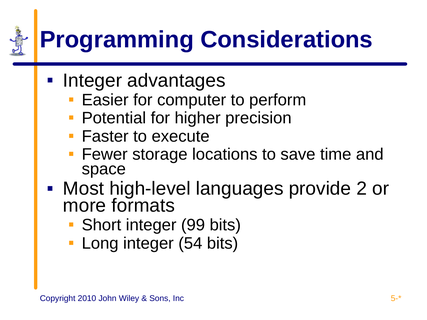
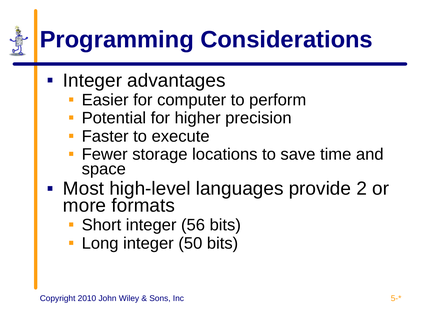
99: 99 -> 56 (193, 225)
54: 54 -> 50 (190, 243)
